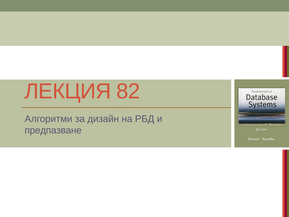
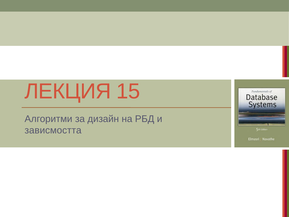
82: 82 -> 15 (128, 91)
предпазване: предпазване -> зависмостта (53, 130)
